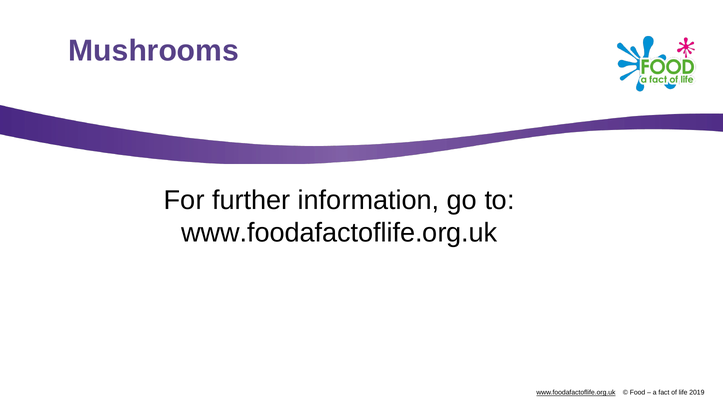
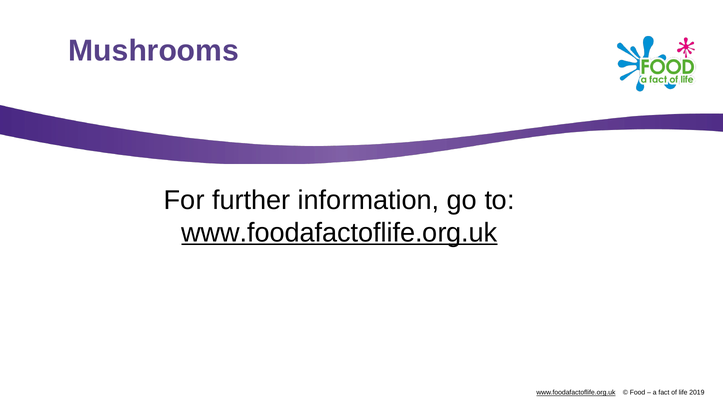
www.foodafactoflife.org.uk underline: none -> present (339, 232)
